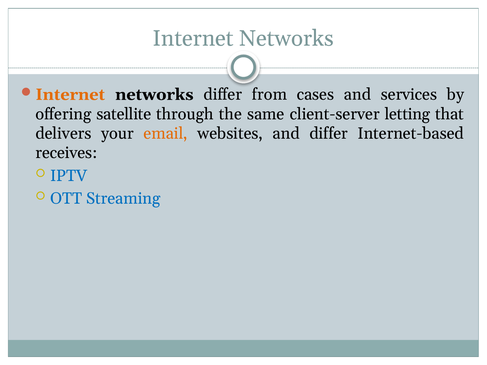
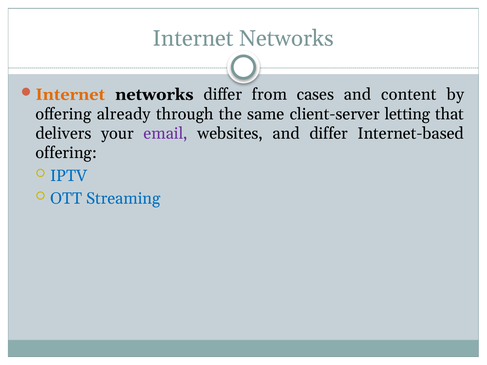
services: services -> content (409, 95)
satellite: satellite -> already (124, 114)
email colour: orange -> purple (166, 134)
receives: receives -> offering (66, 153)
